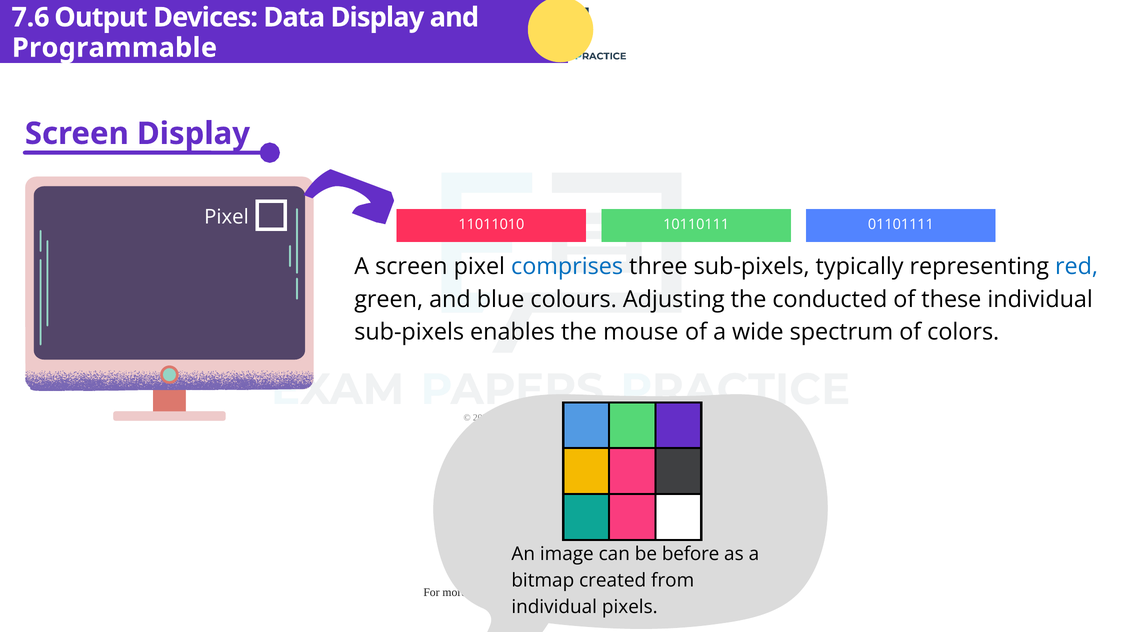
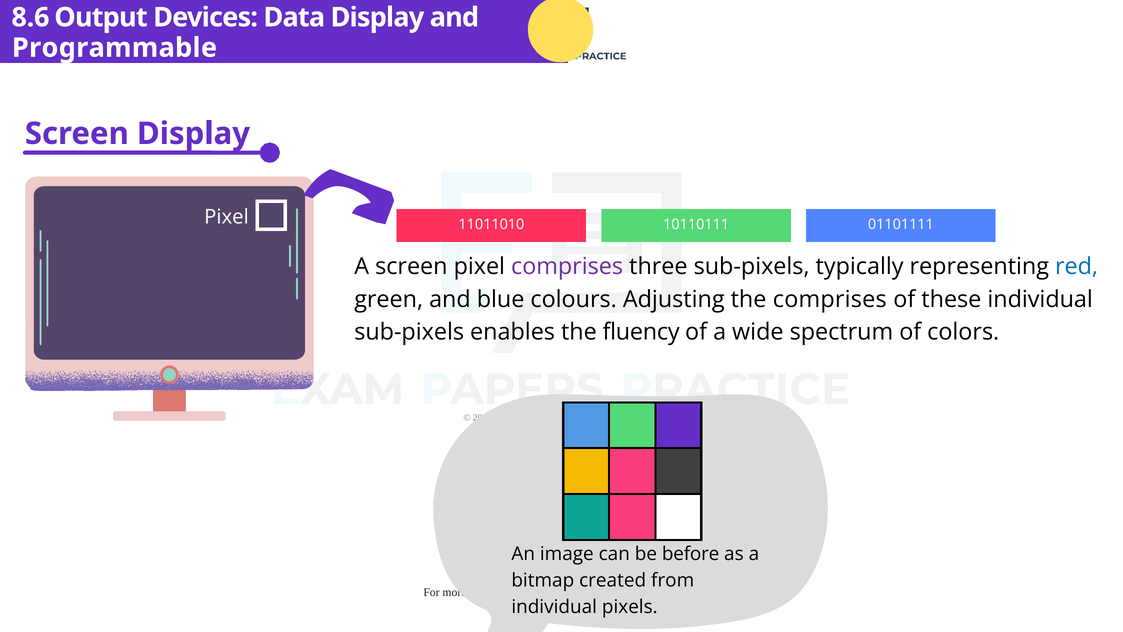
7.6: 7.6 -> 8.6 (30, 17)
comprises colour: blue -> purple (567, 266)
the conducted: conducted -> comprises (830, 299)
mouse: mouse -> fluency (641, 332)
